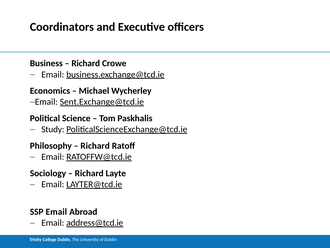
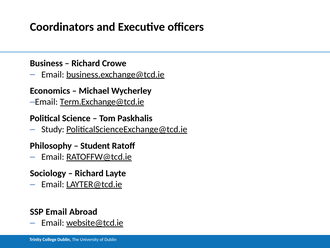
Sent.Exchange@tcd.ie: Sent.Exchange@tcd.ie -> Term.Exchange@tcd.ie (102, 102)
Richard: Richard -> Student (95, 146)
address@tcd.ie: address@tcd.ie -> website@tcd.ie (95, 222)
